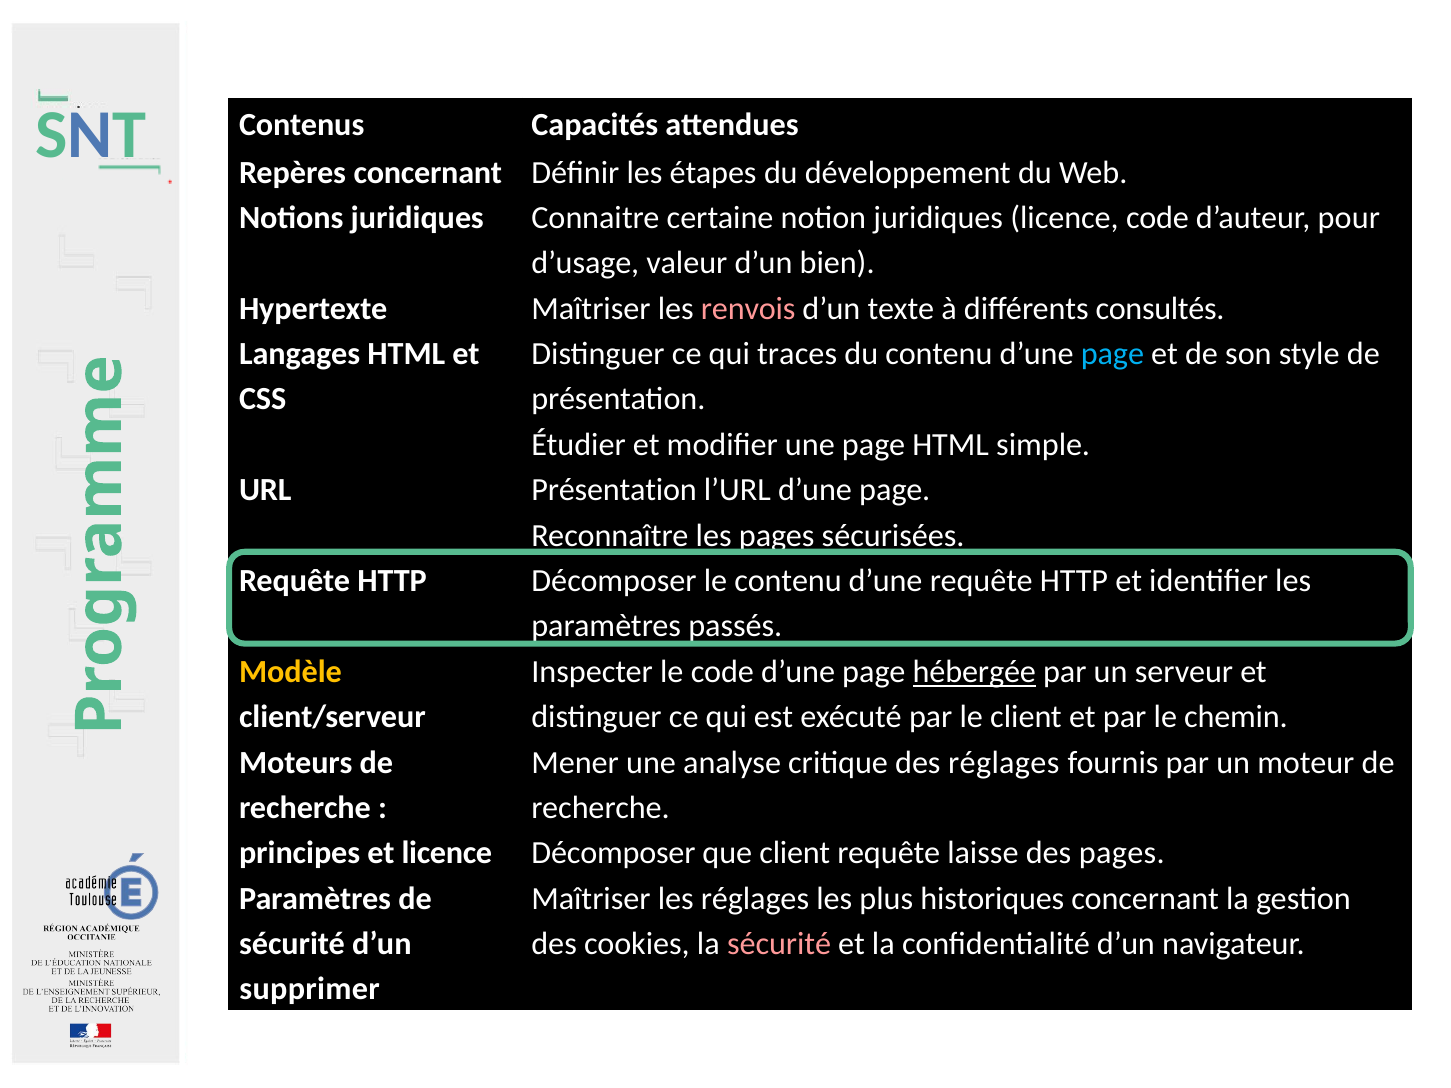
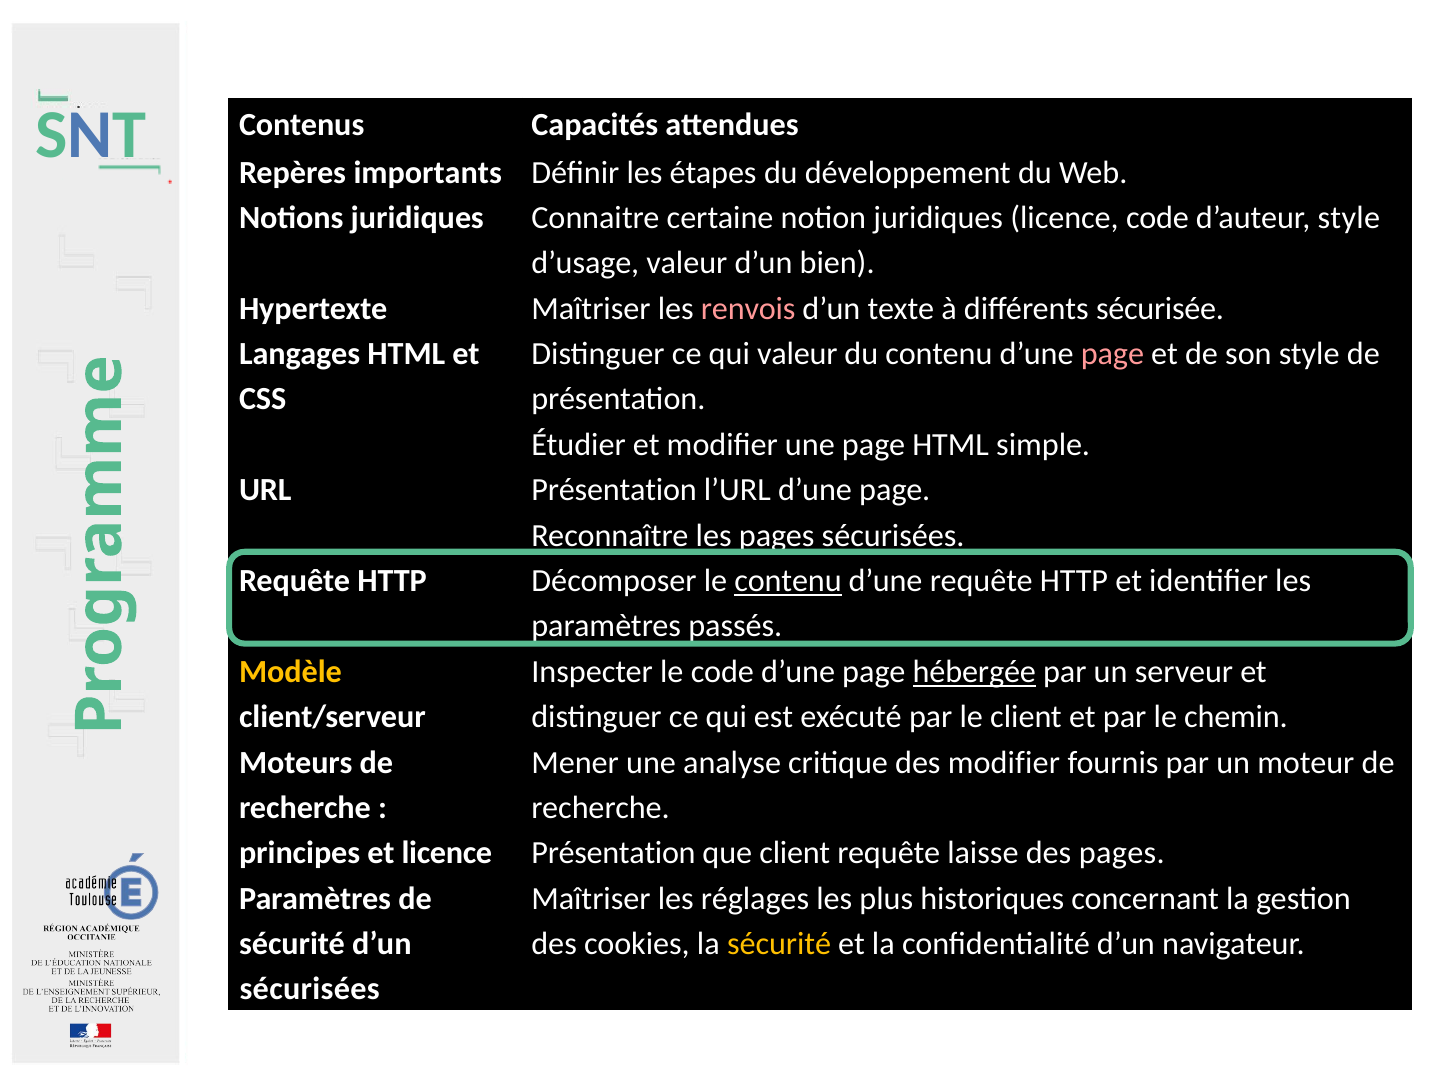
Repères concernant: concernant -> importants (428, 173)
d’auteur pour: pour -> style (1349, 218)
consultés: consultés -> sécurisée (1160, 309)
qui traces: traces -> valeur (797, 354)
page colour: light blue -> pink (1112, 354)
contenu underline: none -> present (788, 581)
des réglages: réglages -> modifier (1004, 763)
Décomposer: Décomposer -> Présentation (614, 853)
sécurité colour: pink -> yellow (779, 944)
supprimer: supprimer -> sécurisées (310, 989)
